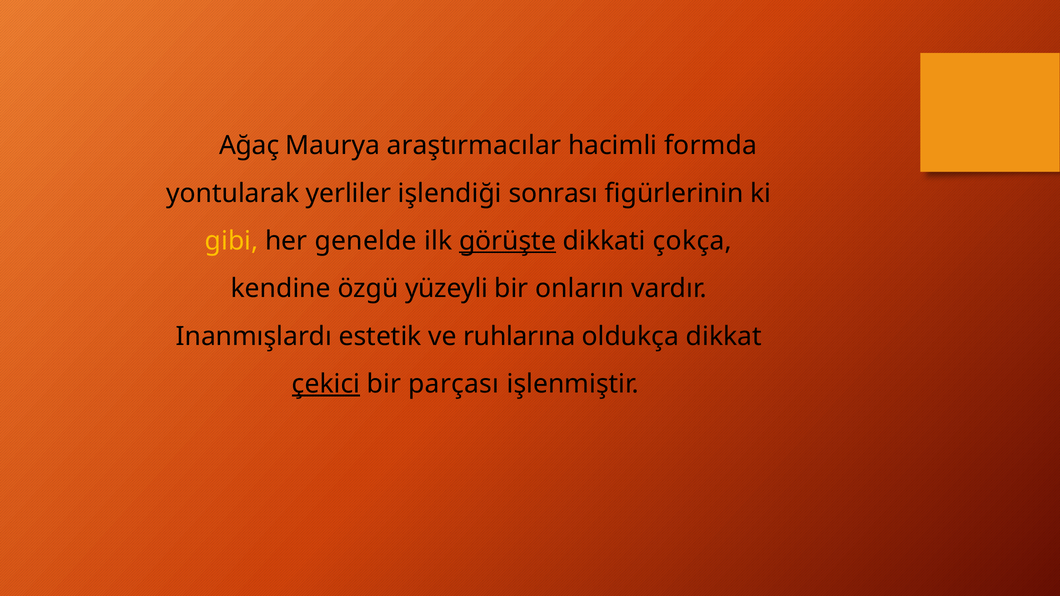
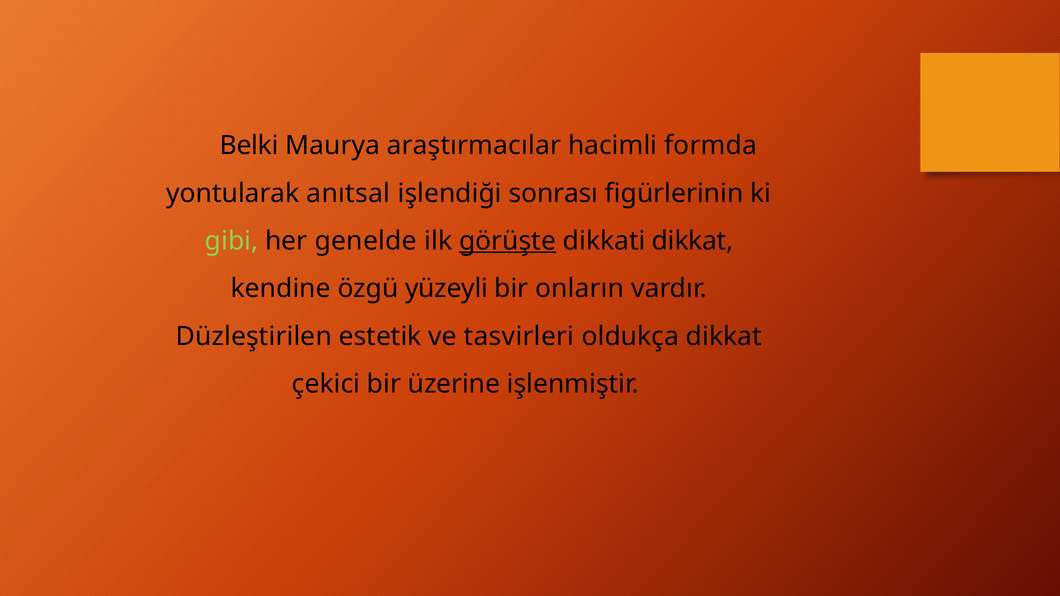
Ağaç: Ağaç -> Belki (249, 146)
yerliler: yerliler -> anıtsal (348, 193)
gibi colour: yellow -> light green (232, 241)
dikkati çokça: çokça -> dikkat (693, 241)
Inanmışlardı: Inanmışlardı -> Düzleştirilen (254, 337)
ruhlarına: ruhlarına -> tasvirleri (519, 337)
çekici underline: present -> none (326, 384)
parçası: parçası -> üzerine (454, 384)
